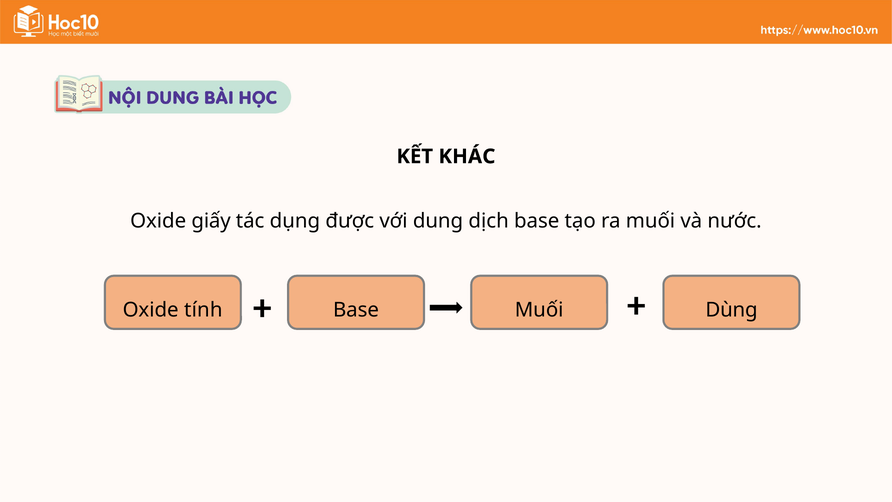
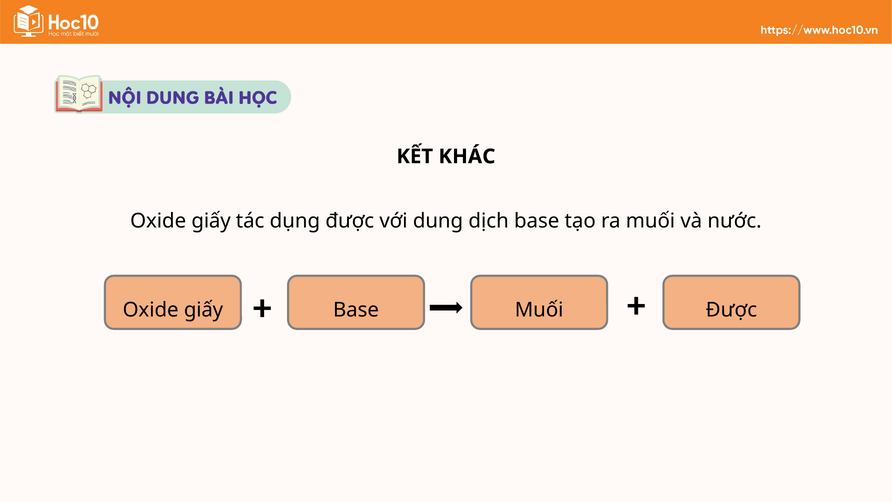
tính: tính -> giấy (204, 310)
Muối Dùng: Dùng -> Được (731, 310)
